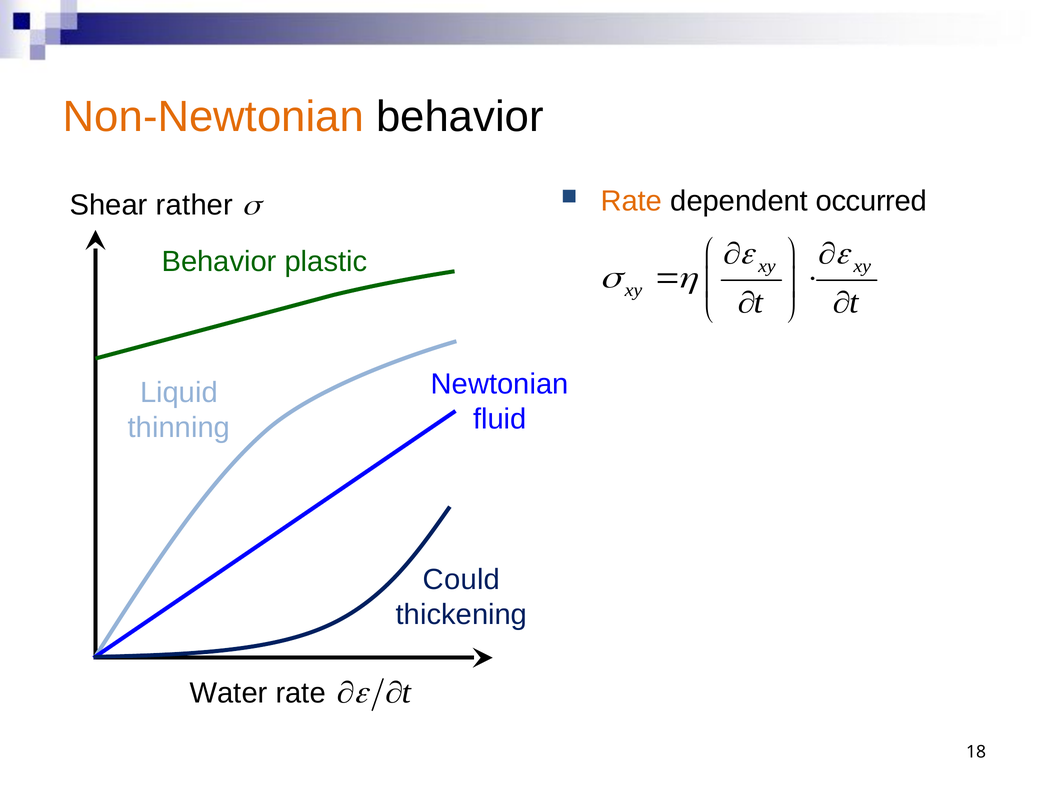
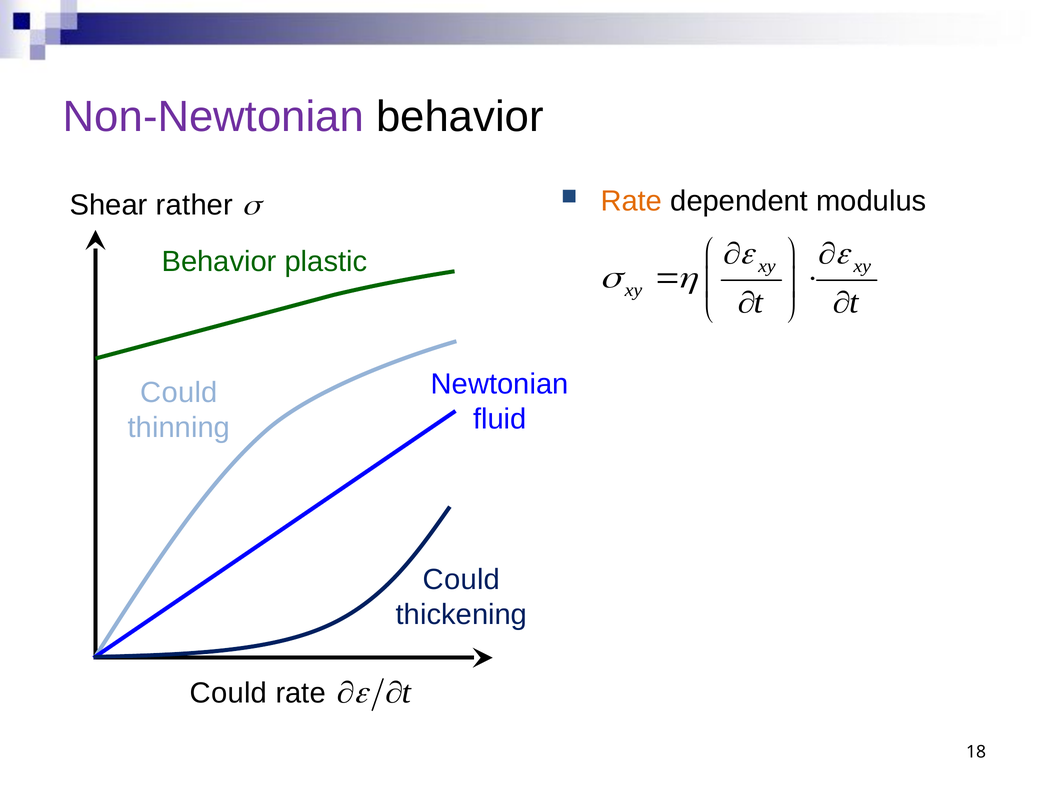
Non-Newtonian colour: orange -> purple (213, 117)
occurred: occurred -> modulus (871, 201)
Liquid: Liquid -> Could (179, 393)
Water: Water -> Could (228, 693)
